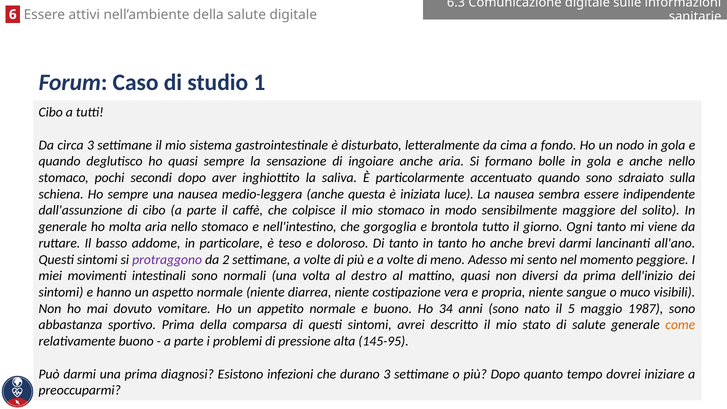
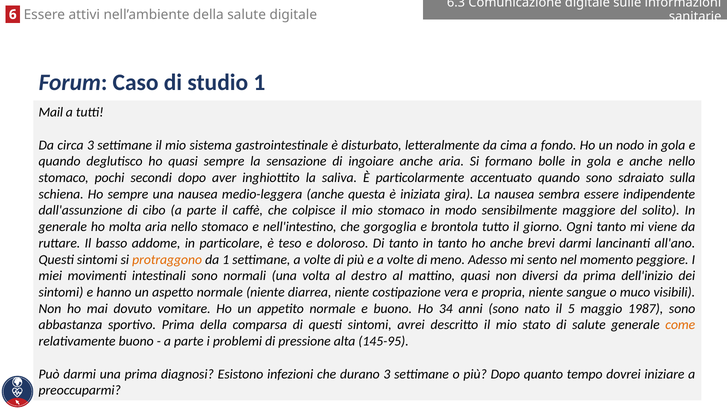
Cibo: Cibo -> Mail (51, 112)
luce: luce -> gira (459, 194)
protraggono colour: purple -> orange (167, 259)
da 2: 2 -> 1 (226, 259)
